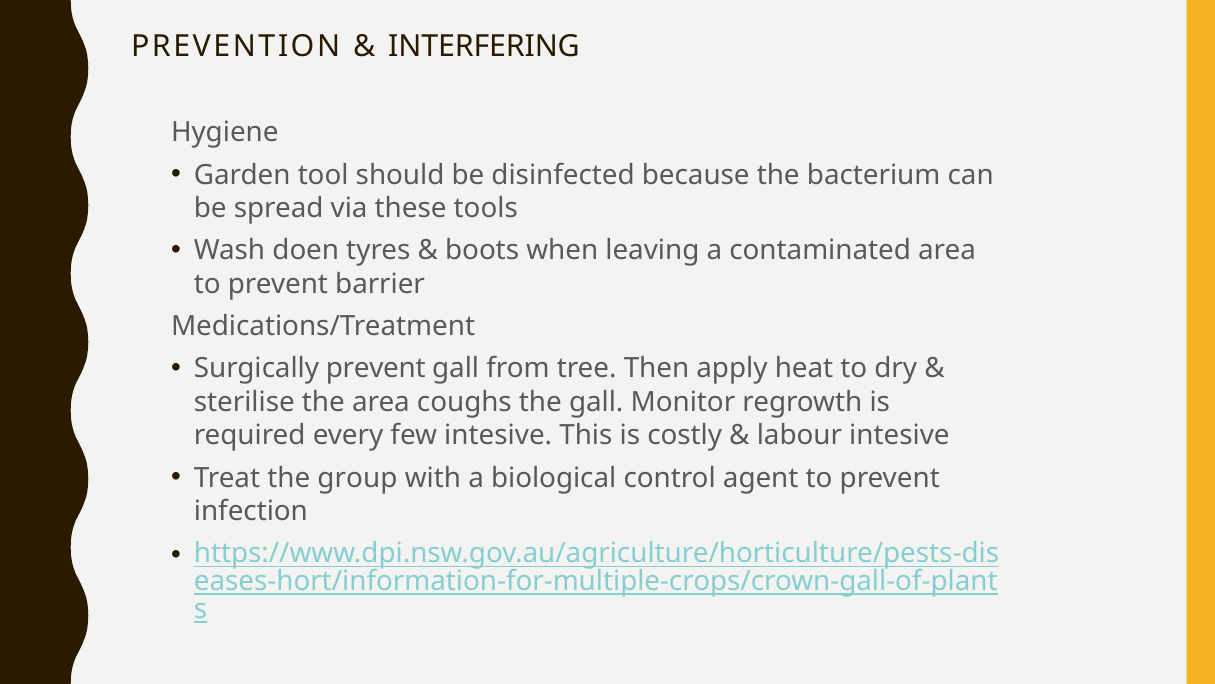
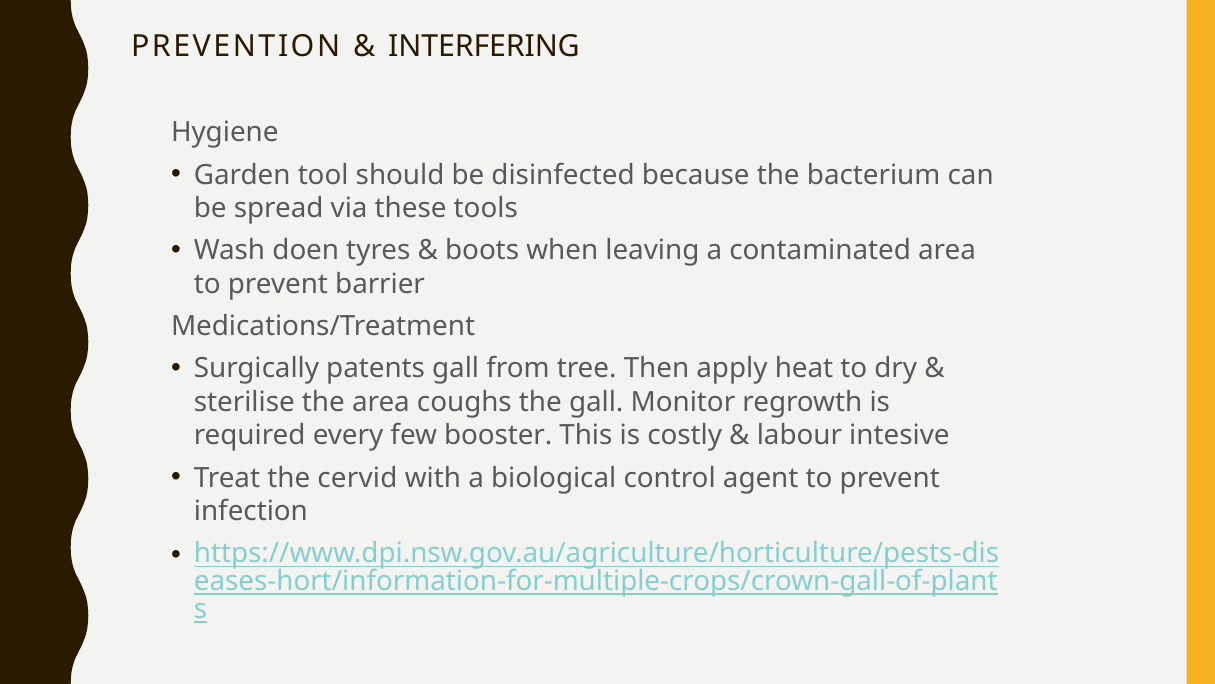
Surgically prevent: prevent -> patents (376, 368)
few intesive: intesive -> booster (498, 435)
group: group -> cervid (357, 478)
